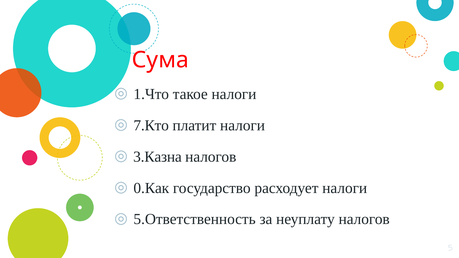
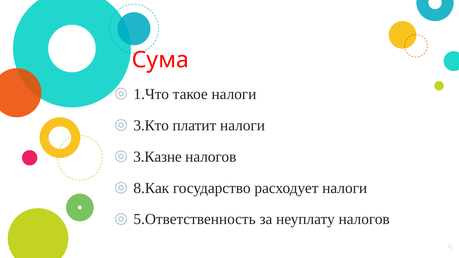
7.Кто: 7.Кто -> 3.Кто (151, 125)
3.Казна: 3.Казна -> 3.Казне (158, 157)
0.Как: 0.Как -> 8.Как (151, 188)
